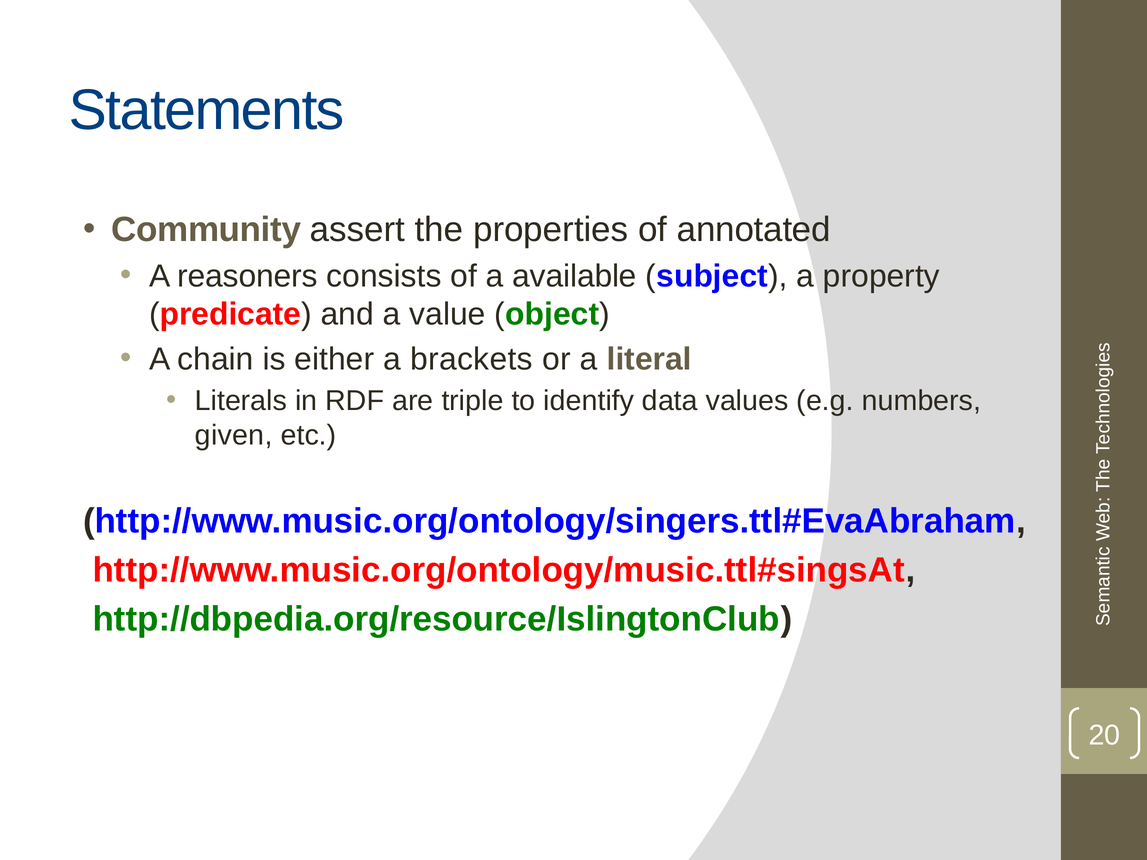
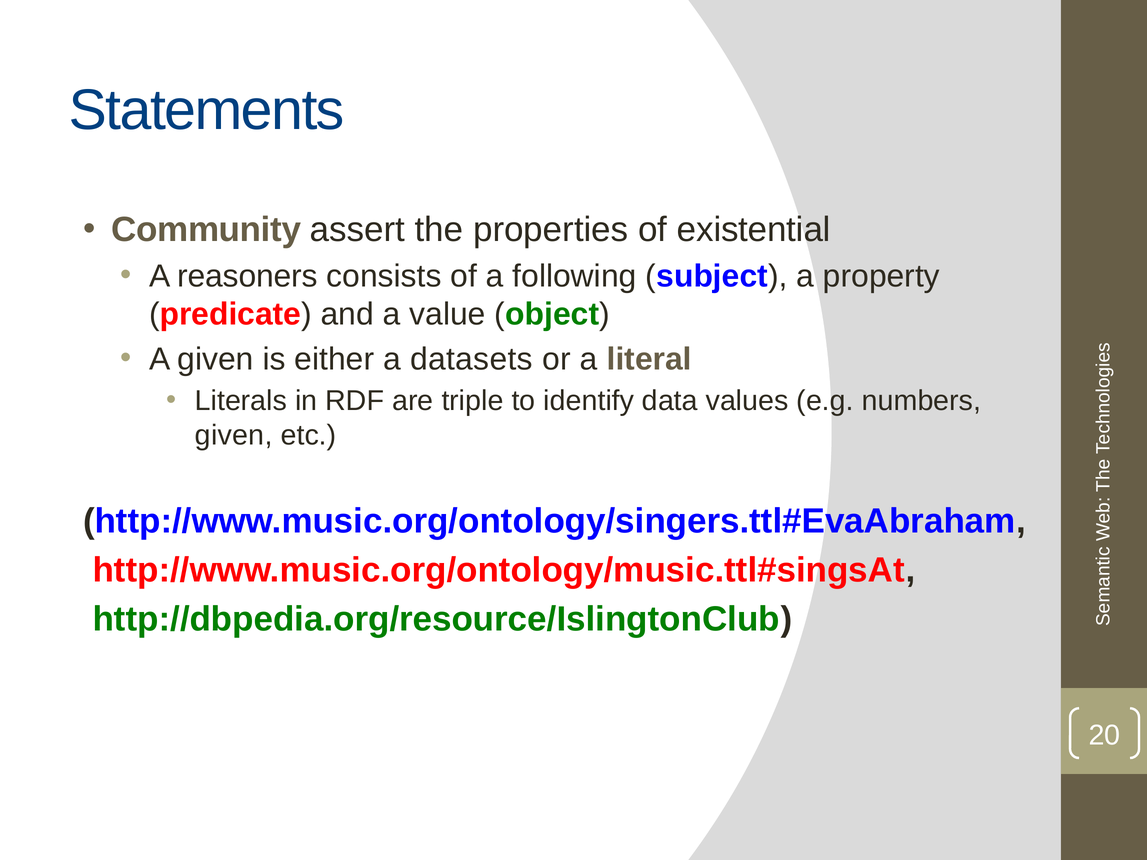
annotated: annotated -> existential (754, 230)
available: available -> following (574, 276)
A chain: chain -> given (215, 359)
brackets: brackets -> datasets (471, 359)
